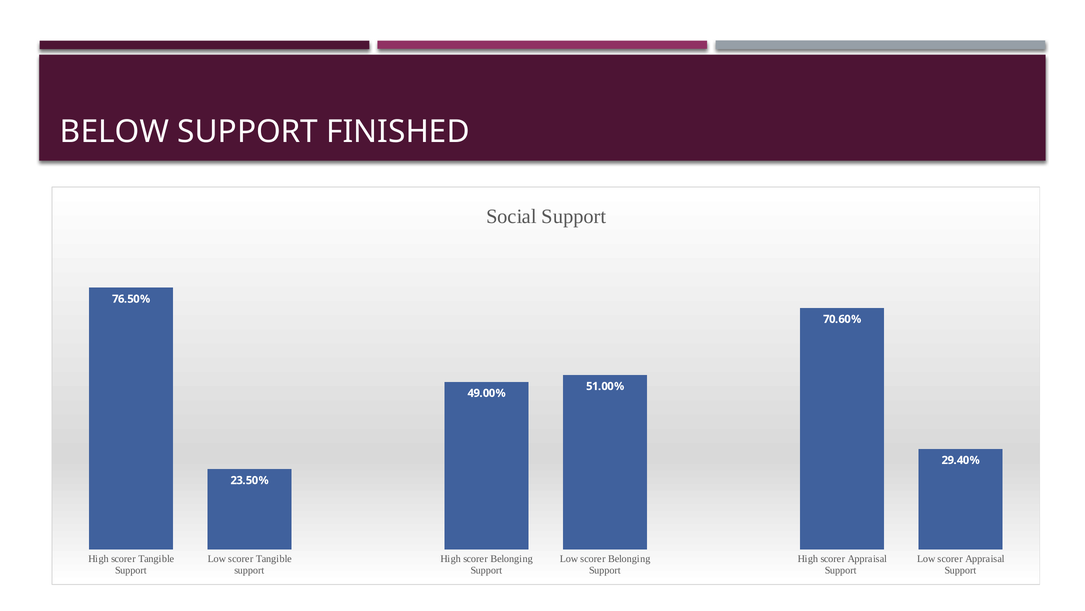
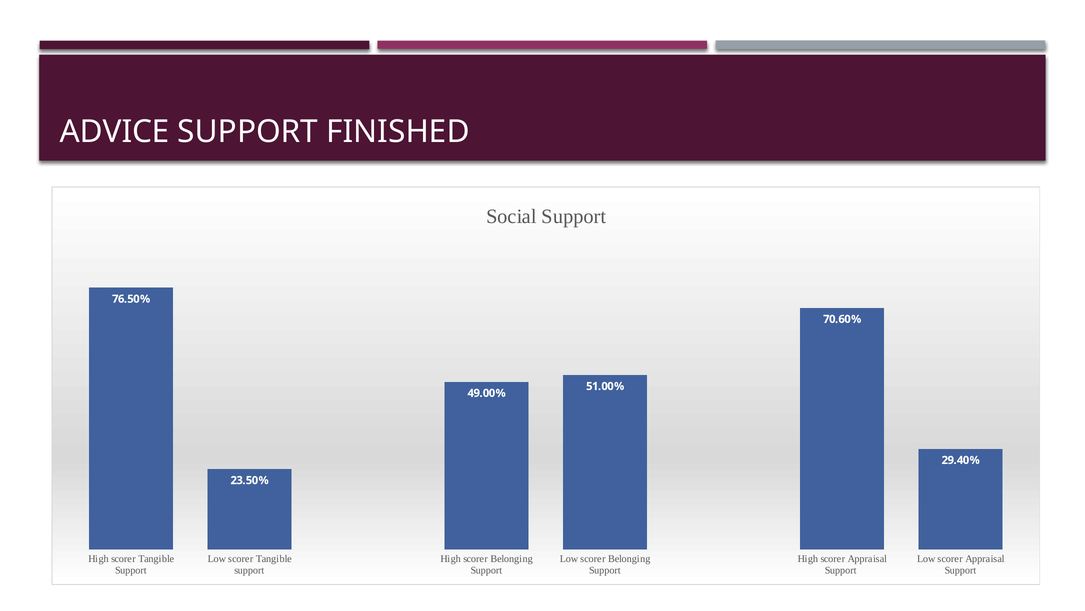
BELOW: BELOW -> ADVICE (115, 132)
